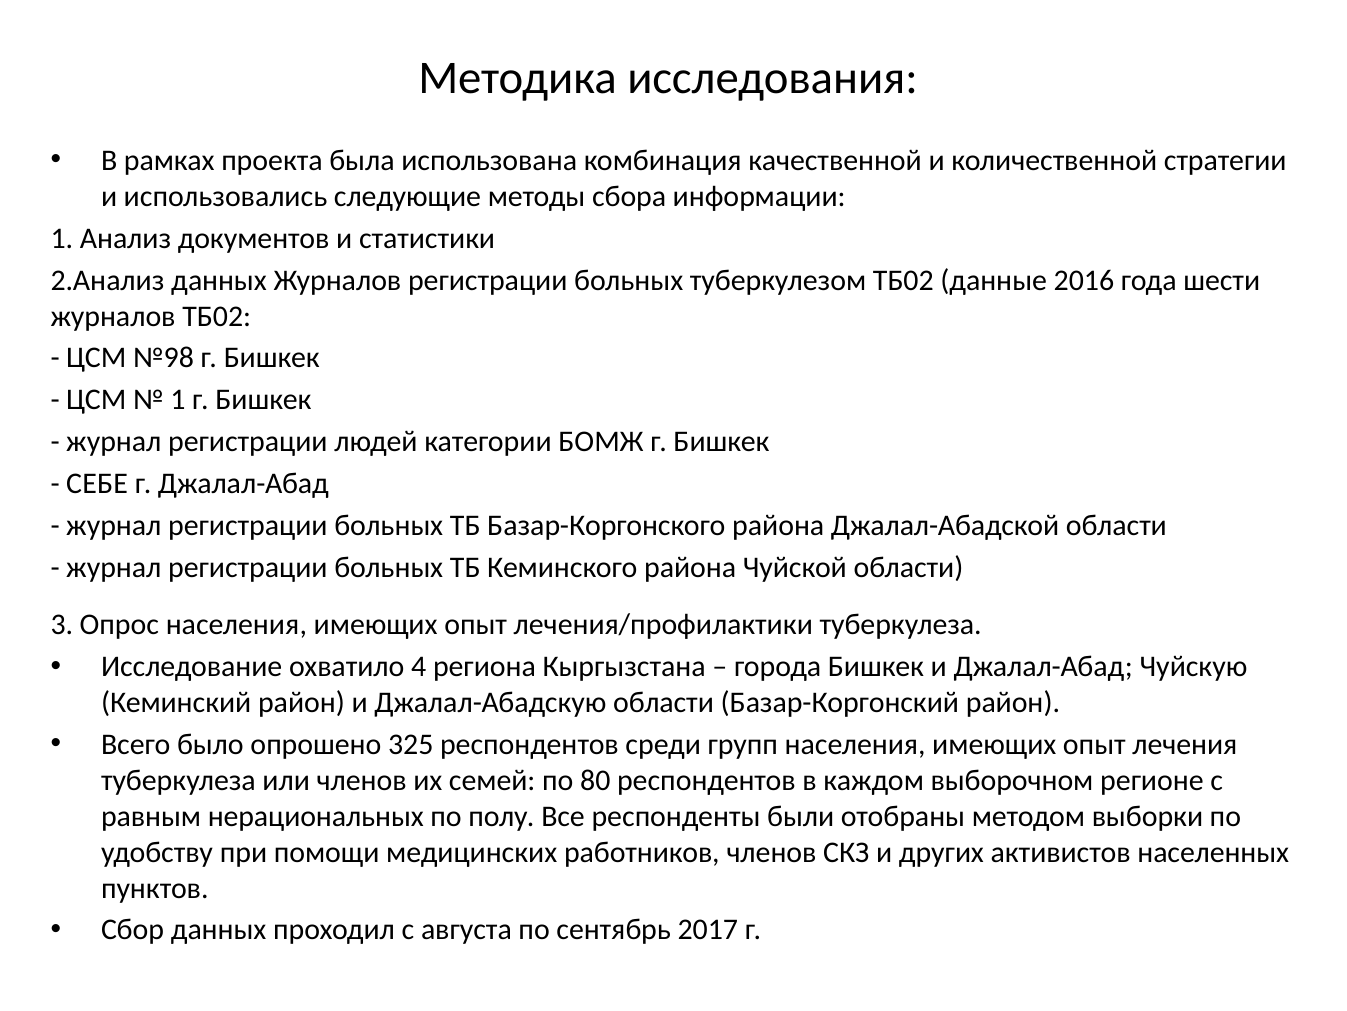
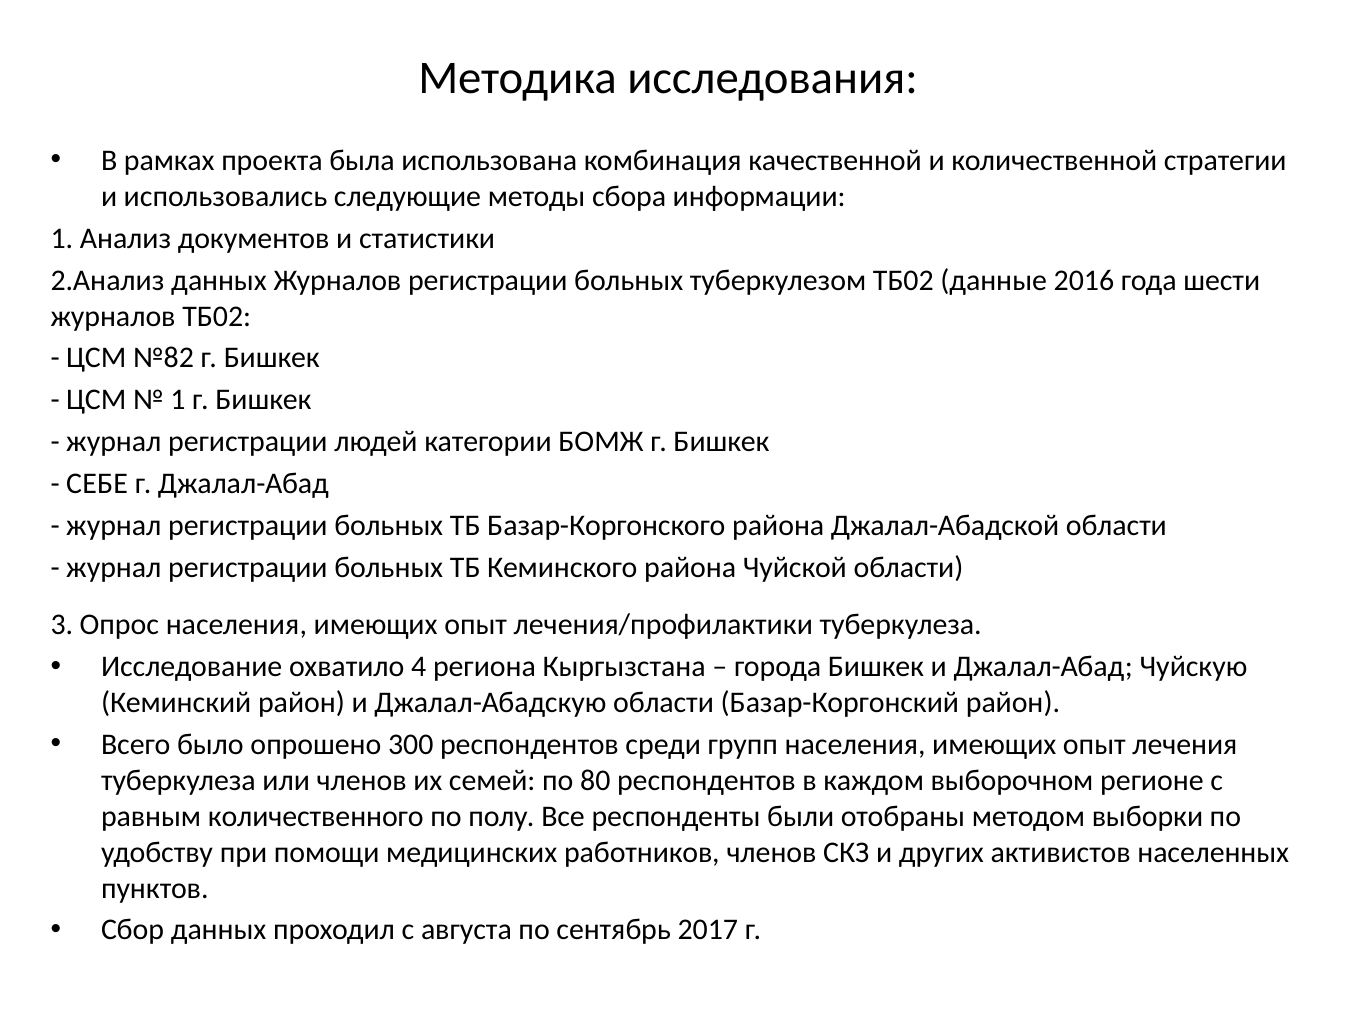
№98: №98 -> №82 (163, 358)
325: 325 -> 300 (411, 744)
нерациональных: нерациональных -> количественного (316, 816)
